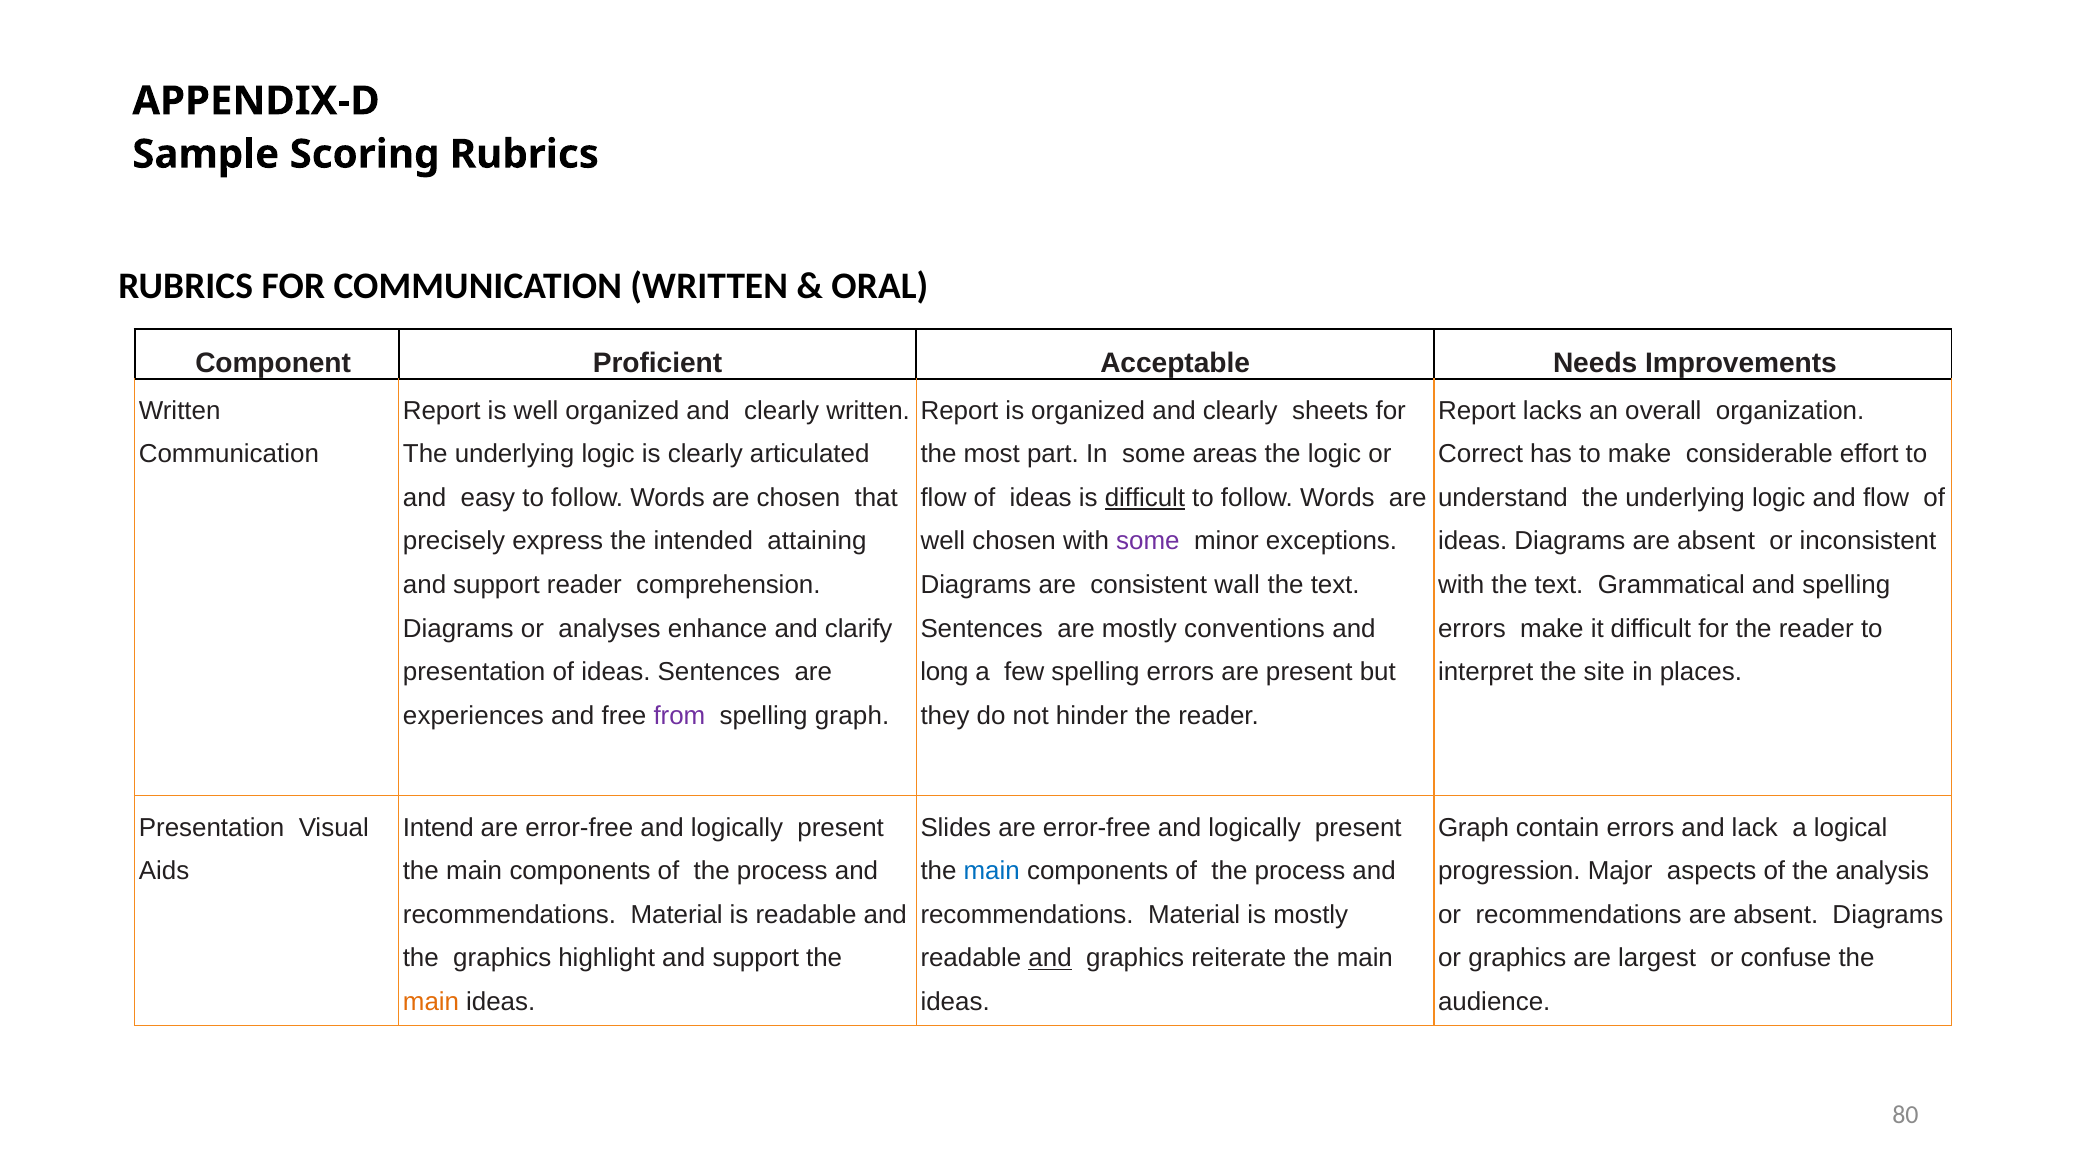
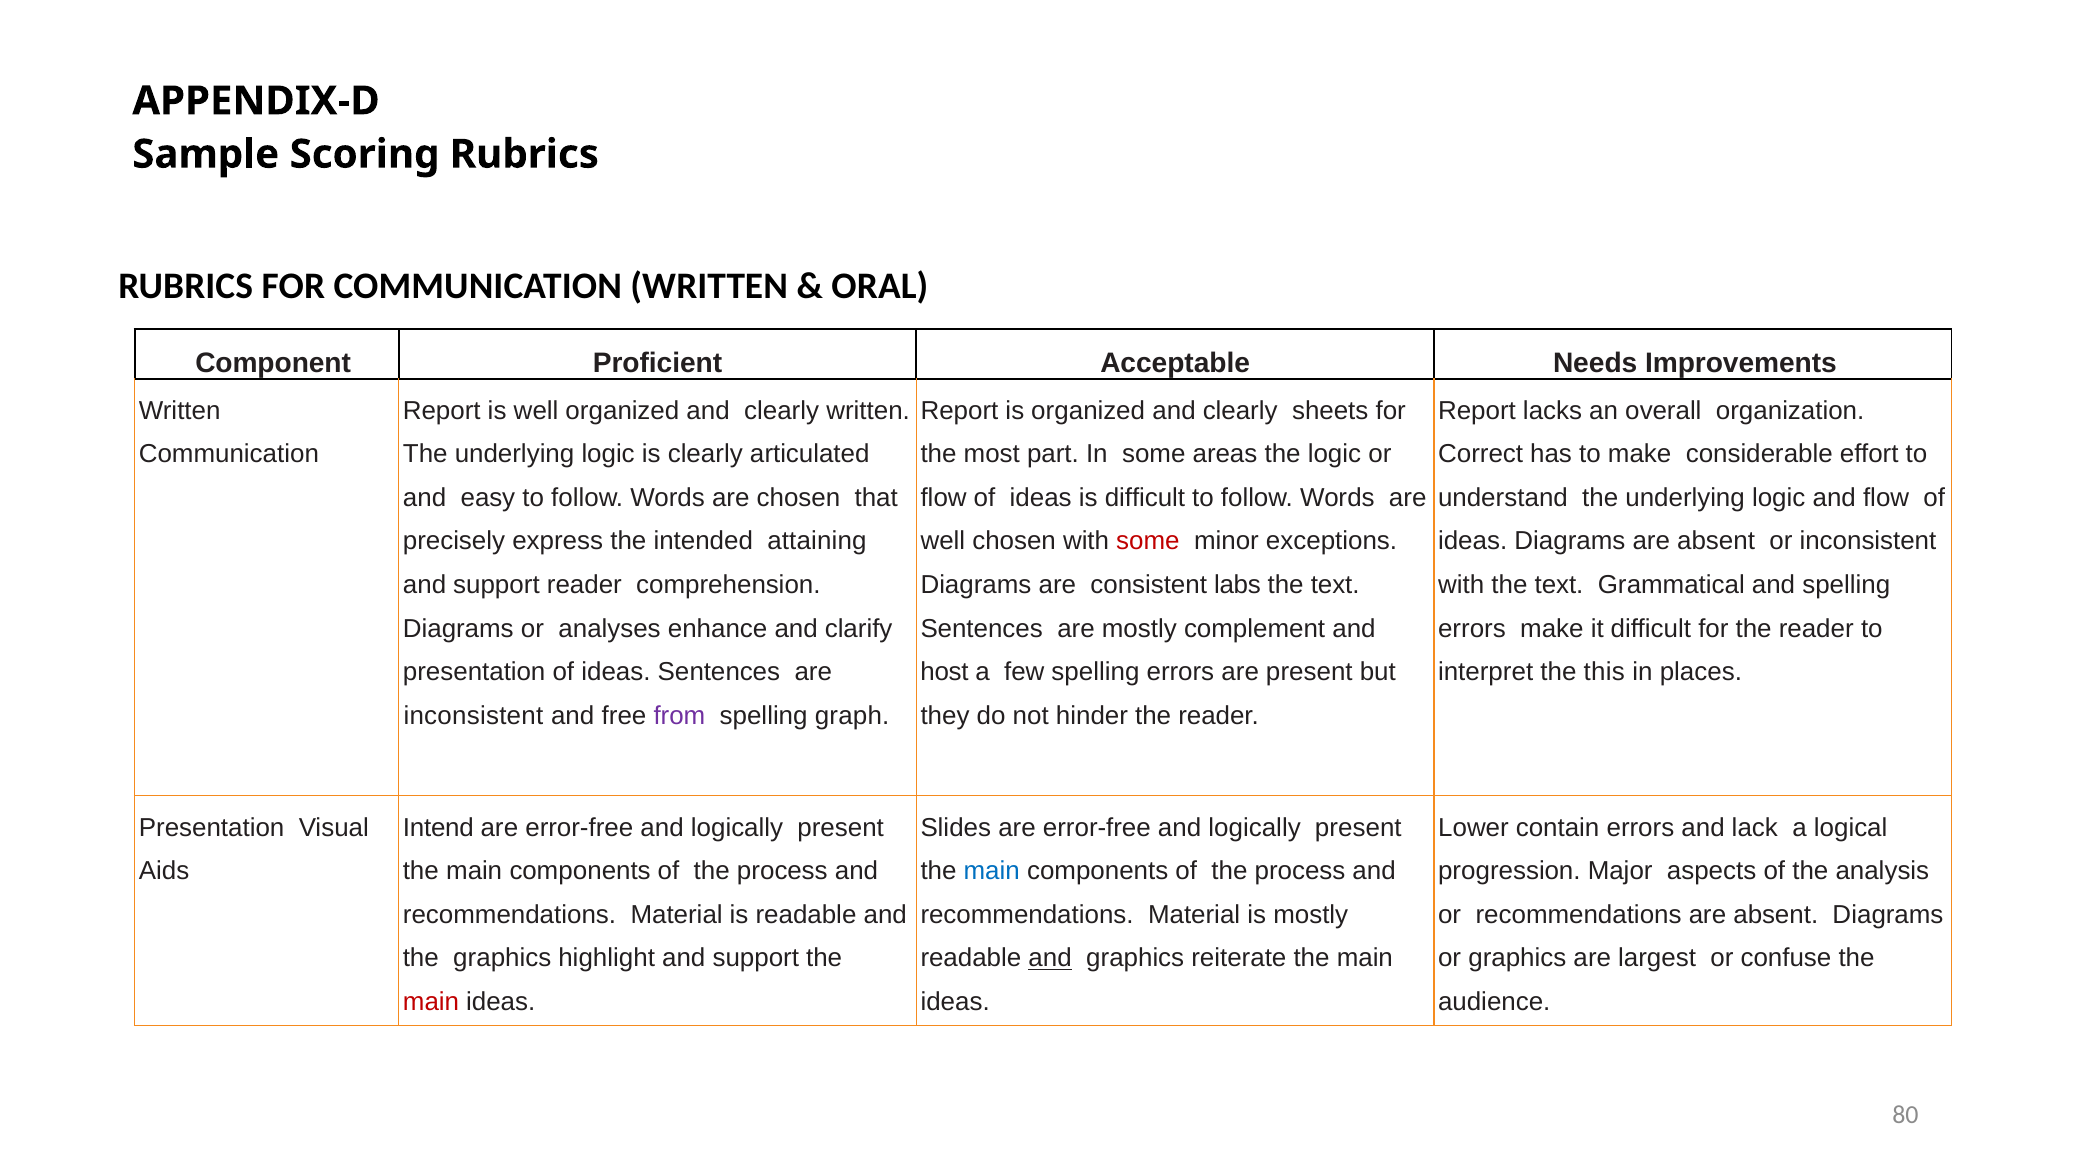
difficult underline: present -> none (1145, 498)
some colour: purple -> red (1148, 542)
wall: wall -> labs (1237, 585)
conventions: conventions -> complement (1255, 629)
long: long -> host (944, 672)
site: site -> this (1604, 672)
experiences: experiences -> inconsistent (473, 716)
Graph: Graph -> Lower (1473, 828)
main colour: orange -> red (431, 1002)
